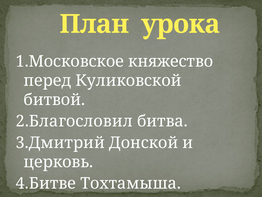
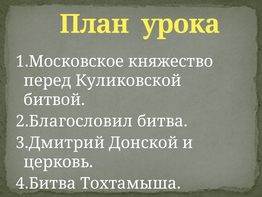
4.Битве: 4.Битве -> 4.Битва (46, 183)
